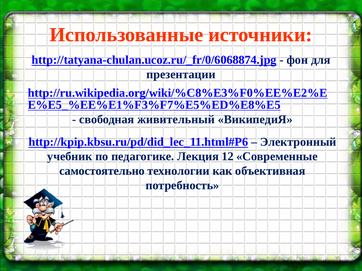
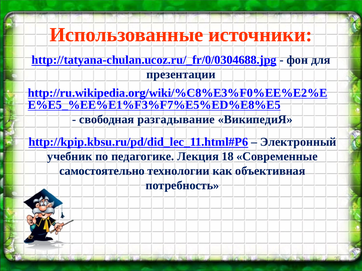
http://tatyana-chulan.ucoz.ru/_fr/0/6068874.jpg: http://tatyana-chulan.ucoz.ru/_fr/0/6068874.jpg -> http://tatyana-chulan.ucoz.ru/_fr/0/0304688.jpg (154, 60)
живительный: живительный -> разгадывание (176, 120)
12: 12 -> 18 (228, 157)
